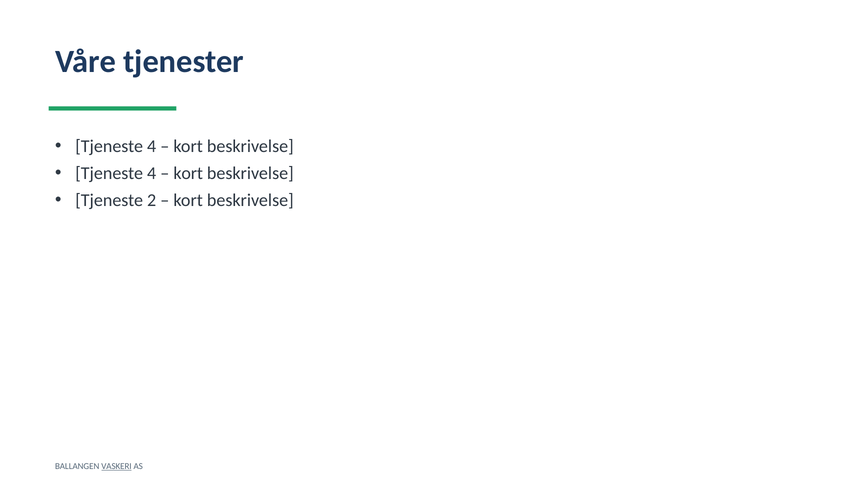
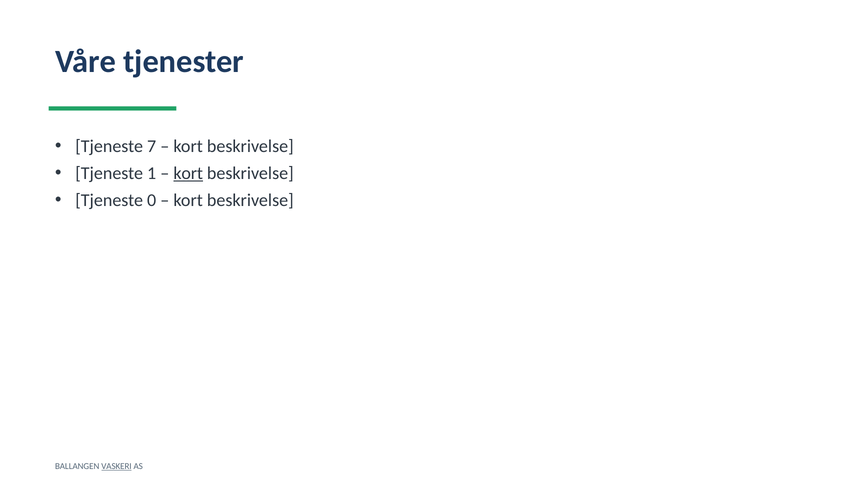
4: 4 -> 7 (152, 147)
4: 4 -> 1 (152, 174)
kort underline: none -> present (188, 174)
2: 2 -> 0 (152, 201)
